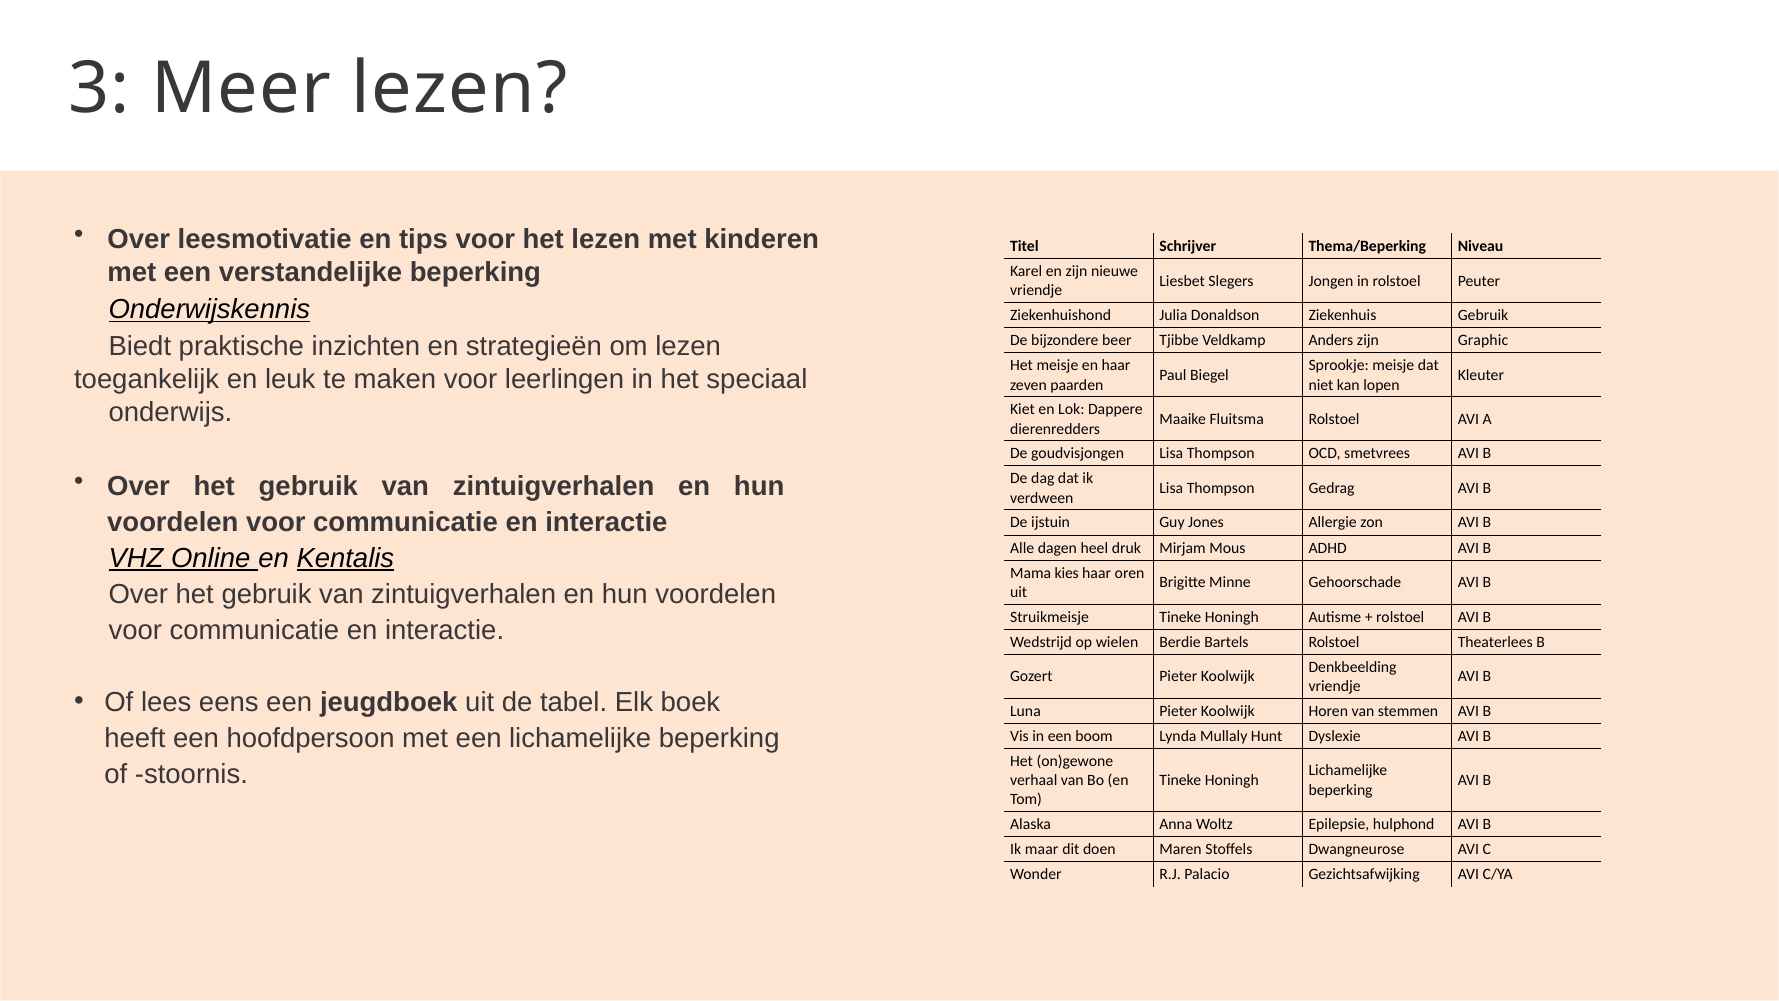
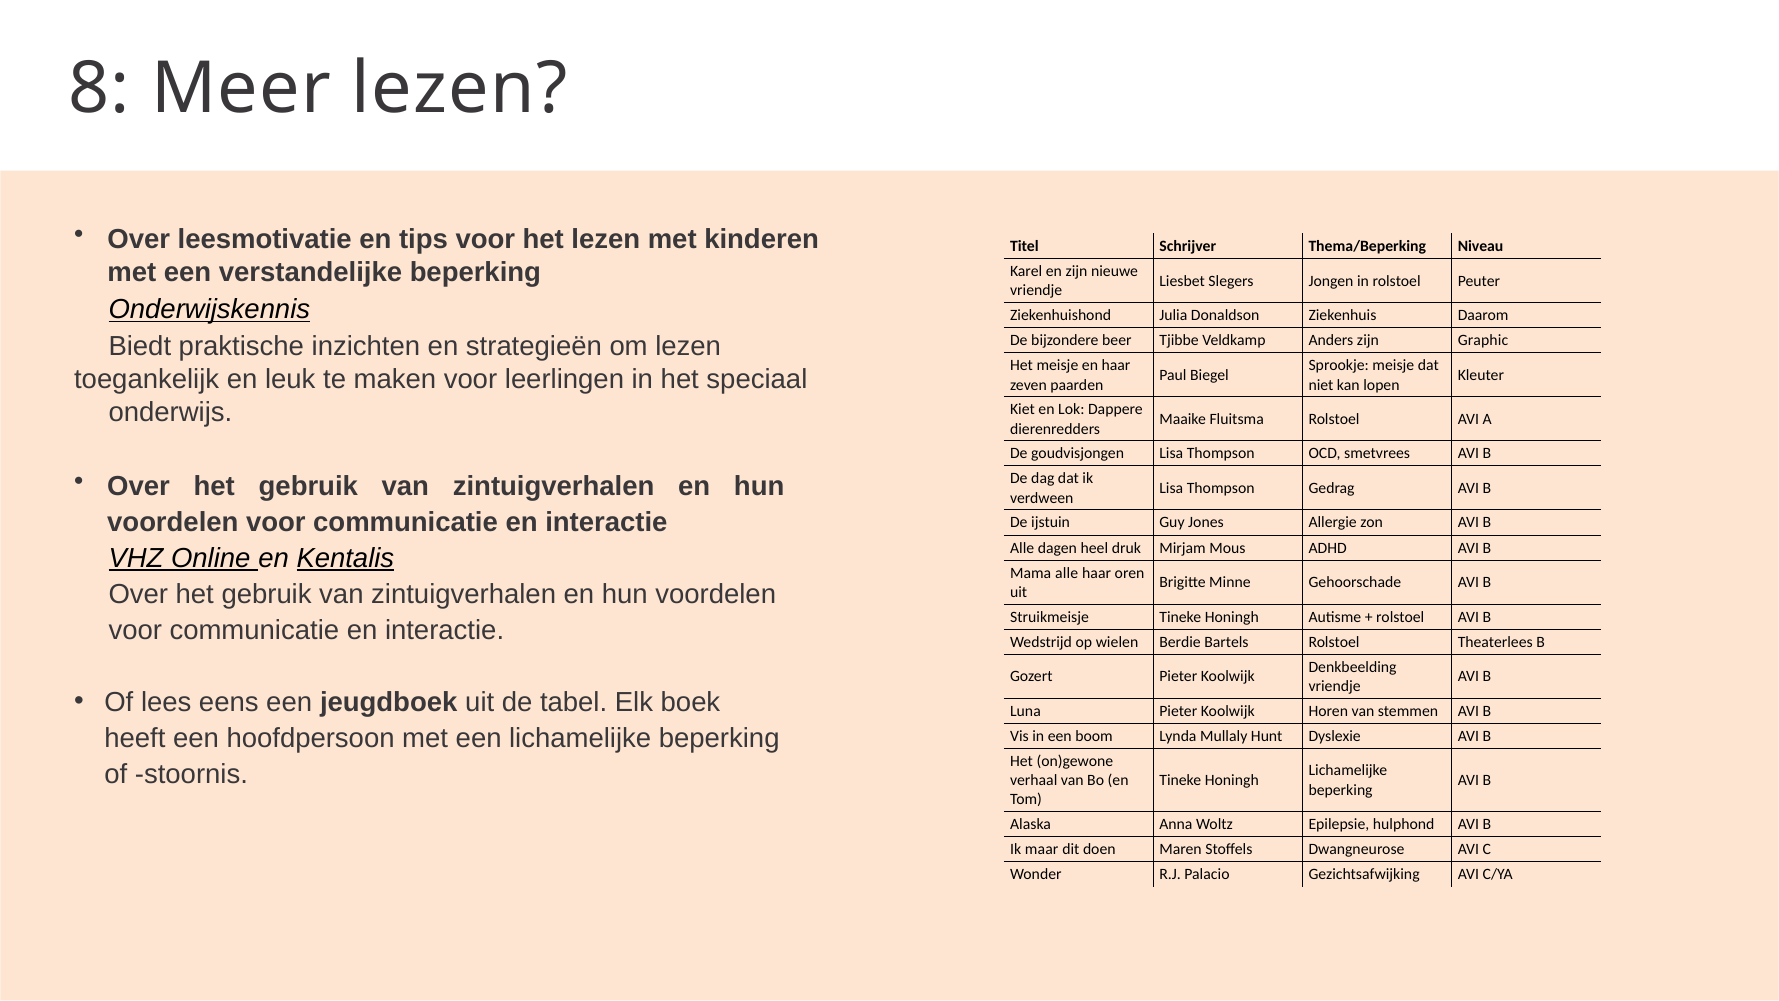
3: 3 -> 8 (99, 89)
Ziekenhuis Gebruik: Gebruik -> Daarom (1483, 315)
Mama kies: kies -> alle (1067, 573)
